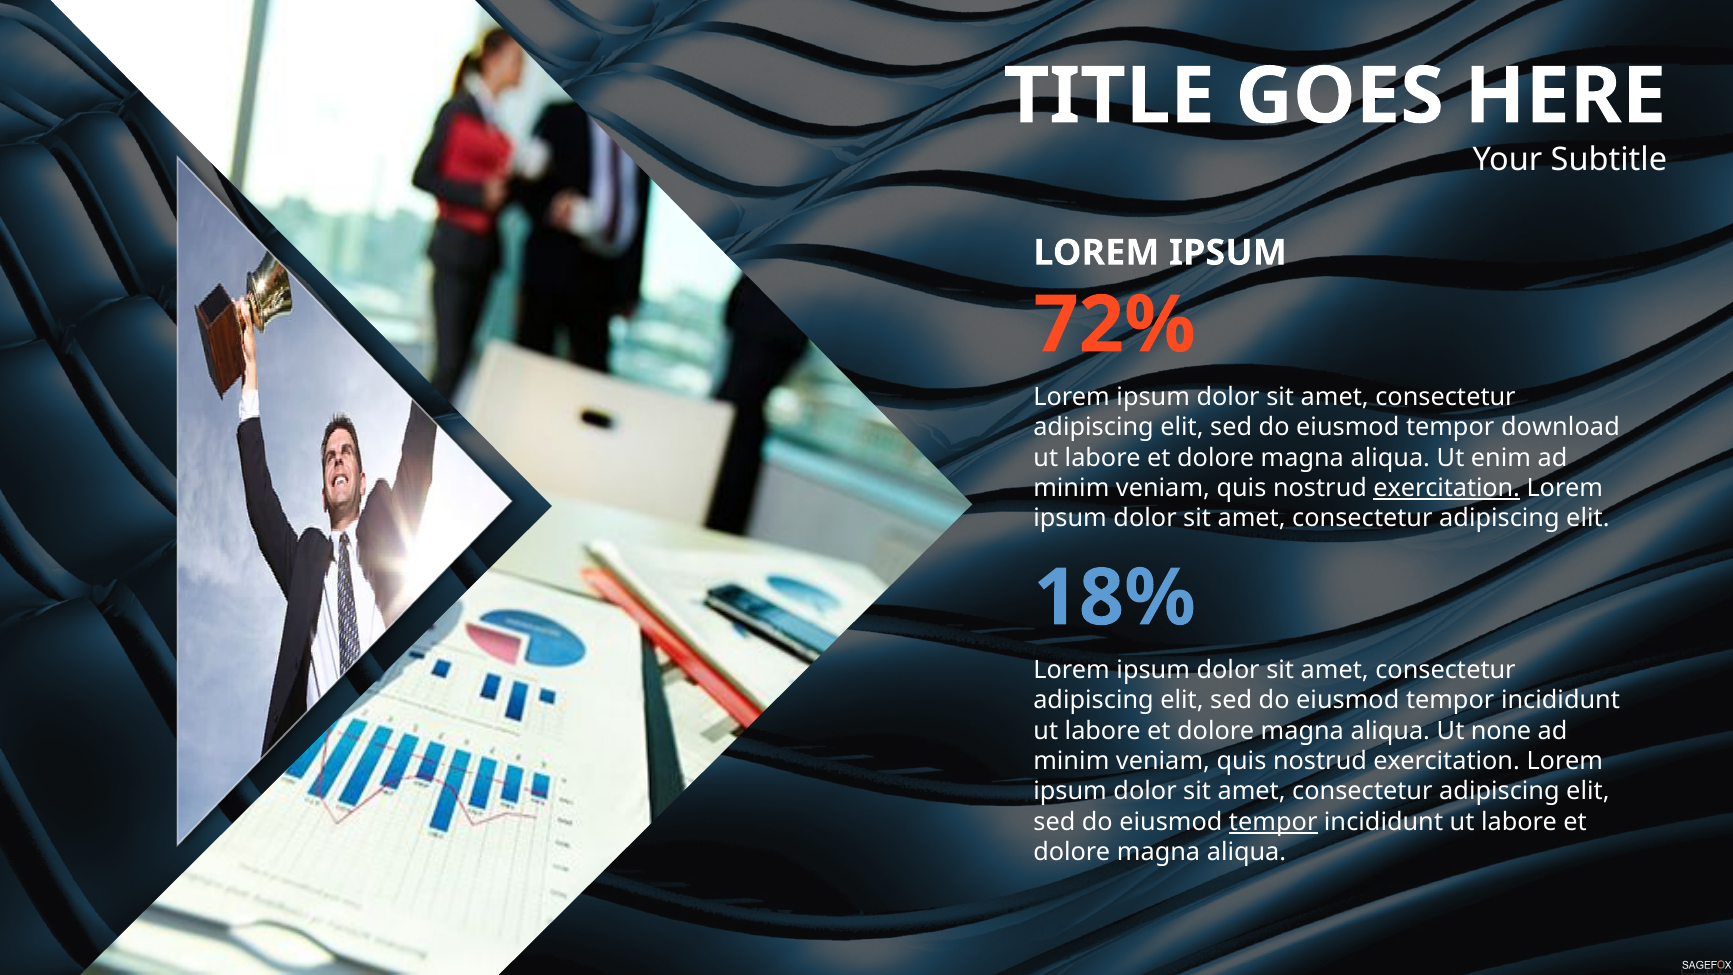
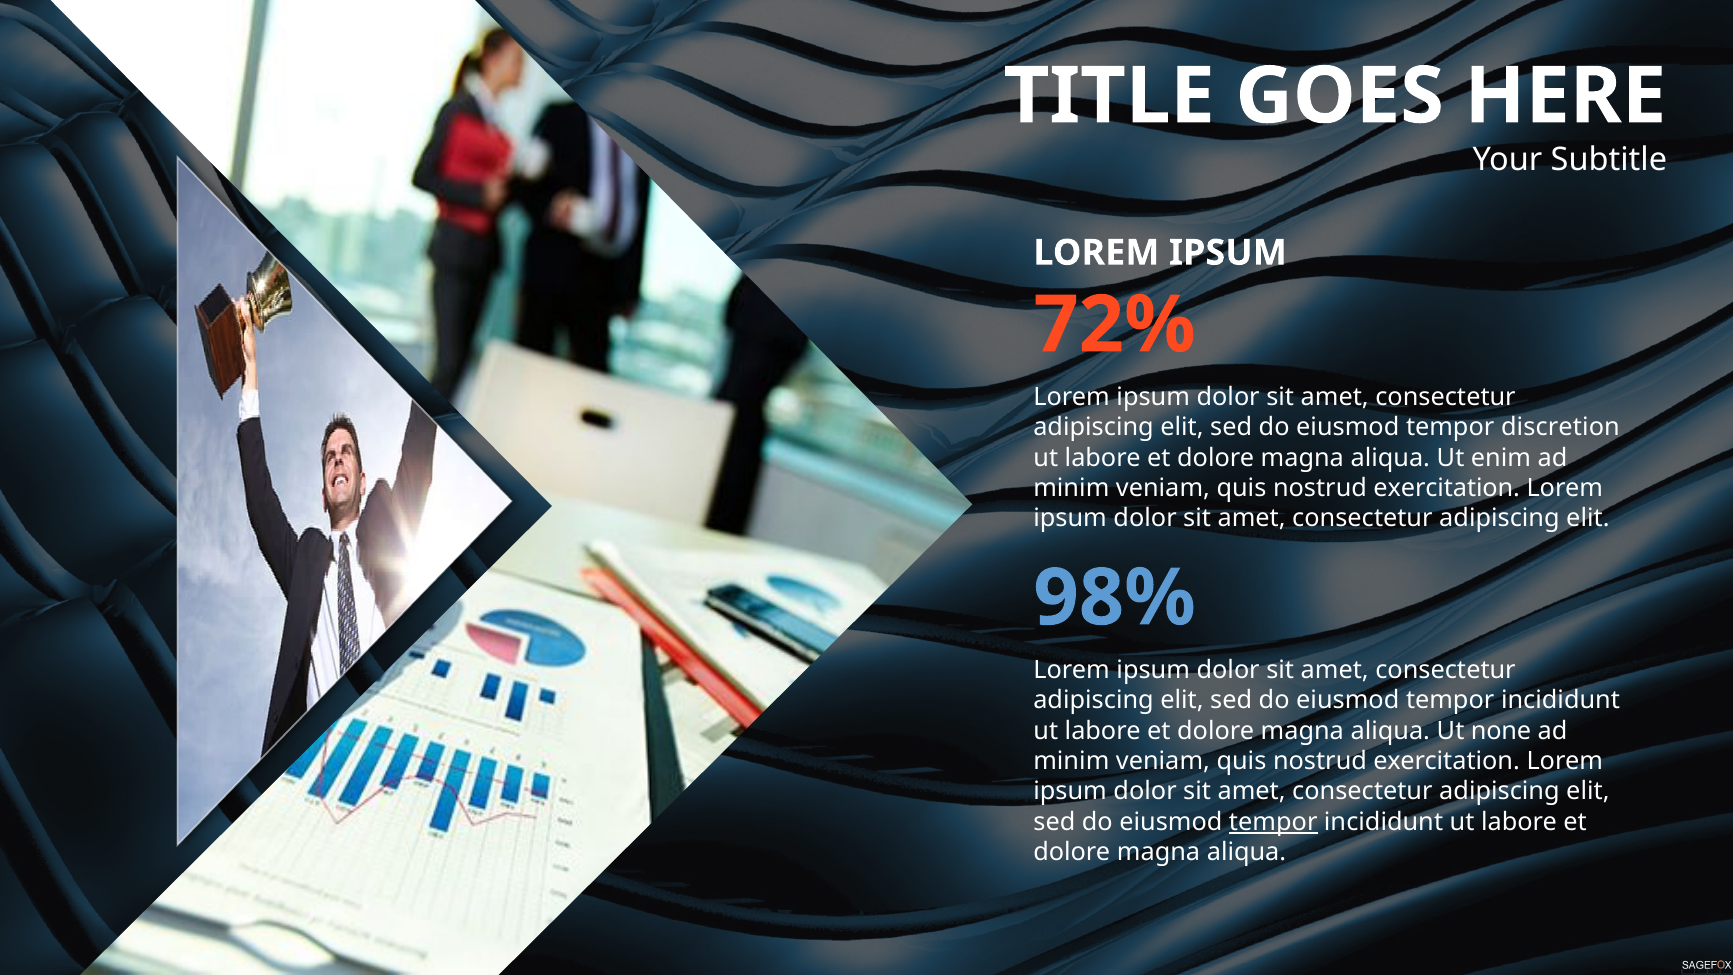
download: download -> discretion (1560, 427)
exercitation underline: present -> none (1447, 488)
18%: 18% -> 98% (1115, 598)
